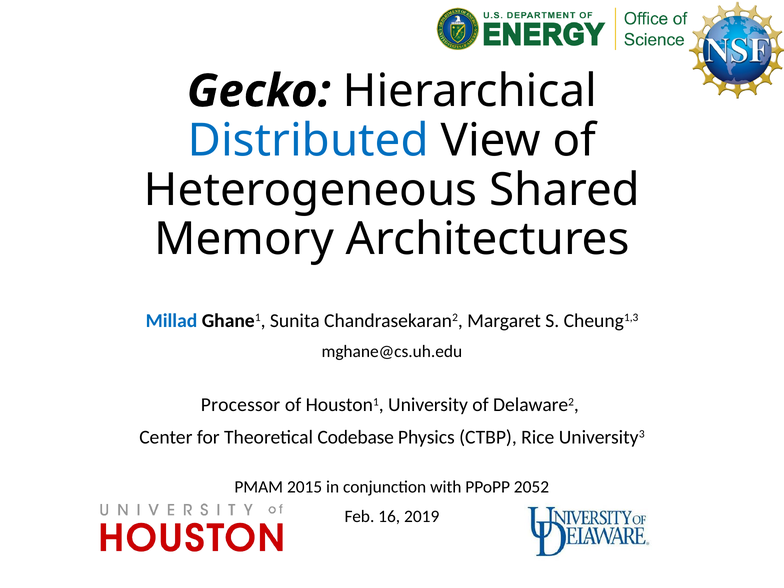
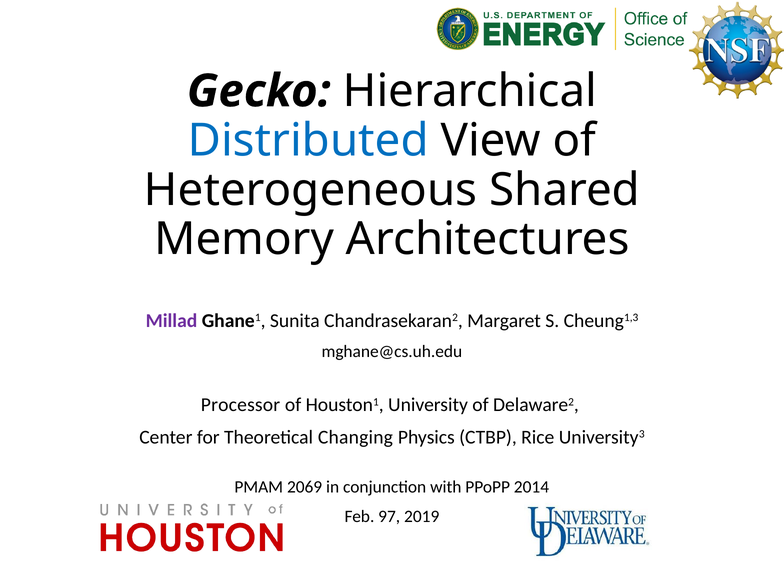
Millad colour: blue -> purple (171, 321)
Codebase: Codebase -> Changing (355, 437)
2015: 2015 -> 2069 (305, 487)
2052: 2052 -> 2014 (531, 487)
16: 16 -> 97 (389, 517)
